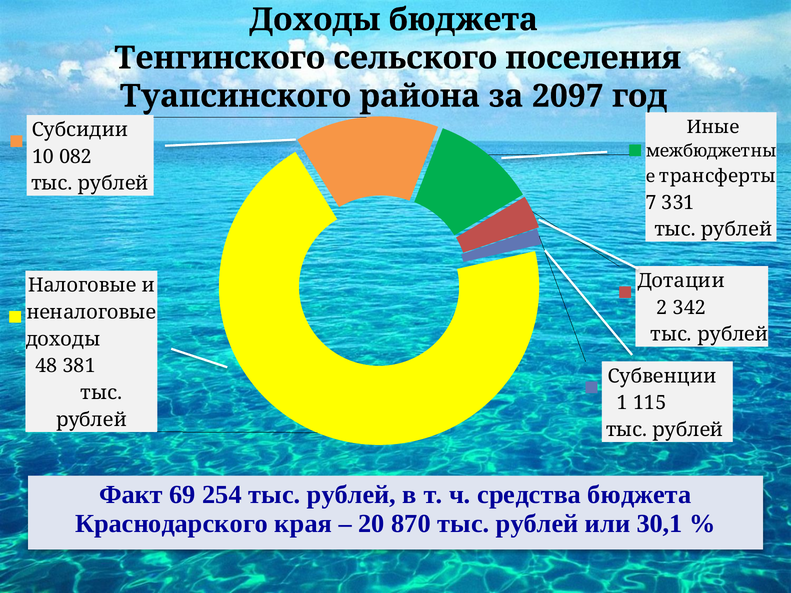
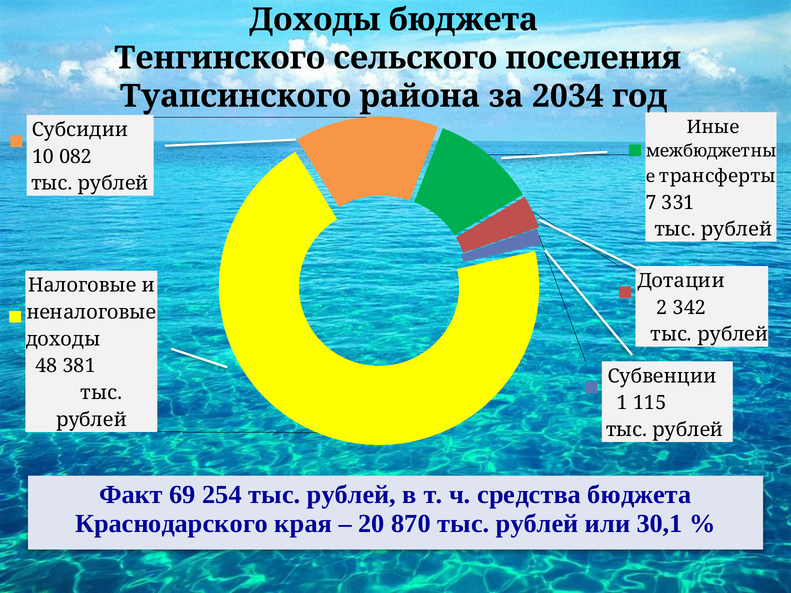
2097: 2097 -> 2034 (568, 96)
